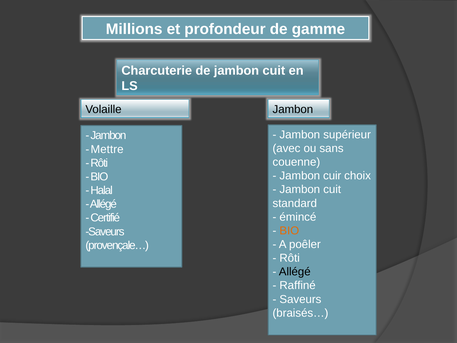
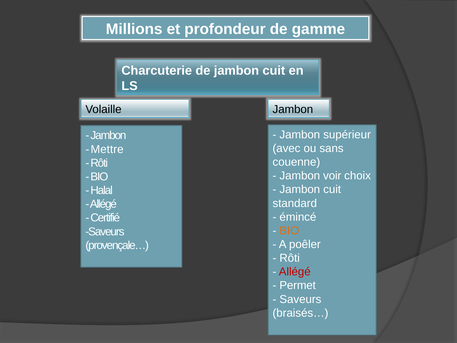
cuir: cuir -> voir (332, 176)
Allégé colour: black -> red (295, 272)
Raffiné: Raffiné -> Permet (298, 285)
